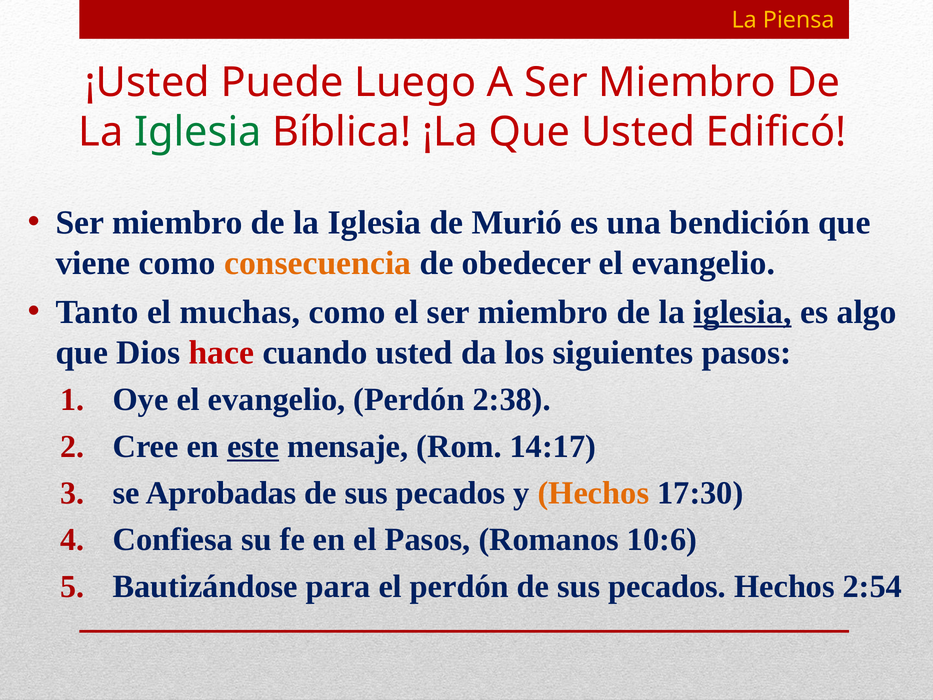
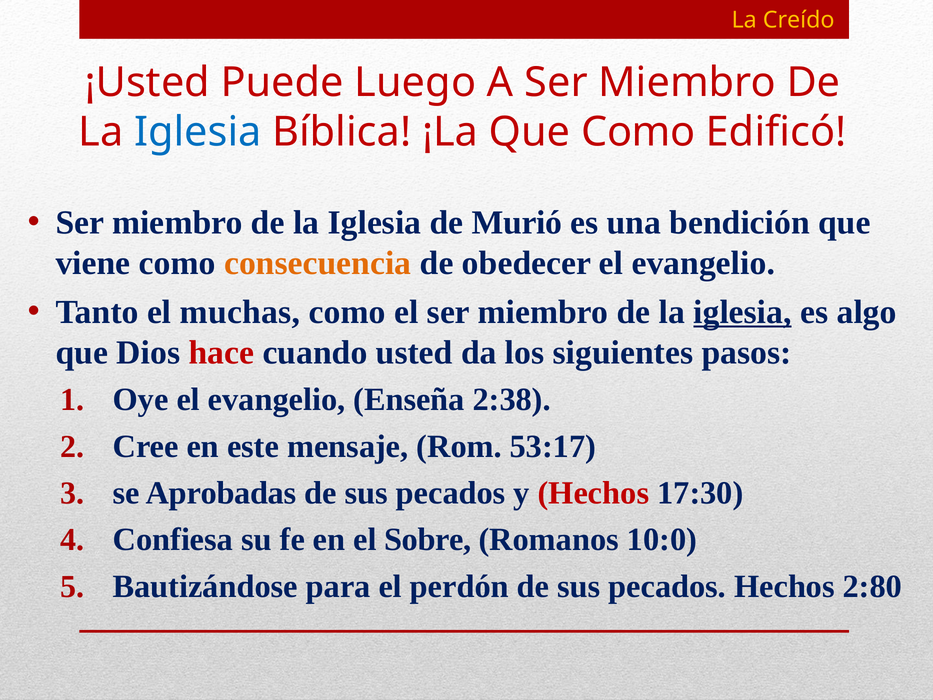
Piensa: Piensa -> Creído (799, 20)
Iglesia colour: green -> blue (198, 132)
Que Usted: Usted -> Como (638, 132)
evangelio Perdón: Perdón -> Enseña (409, 400)
este underline: present -> none (253, 446)
14:17: 14:17 -> 53:17 (553, 446)
Hechos colour: orange -> red (593, 493)
el Pasos: Pasos -> Sobre (428, 540)
10:6: 10:6 -> 10:0 (662, 540)
2:54: 2:54 -> 2:80 (872, 586)
